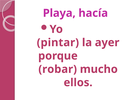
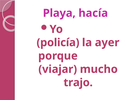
pintar: pintar -> policía (58, 42)
robar: robar -> viajar (58, 69)
ellos: ellos -> trajo (78, 82)
